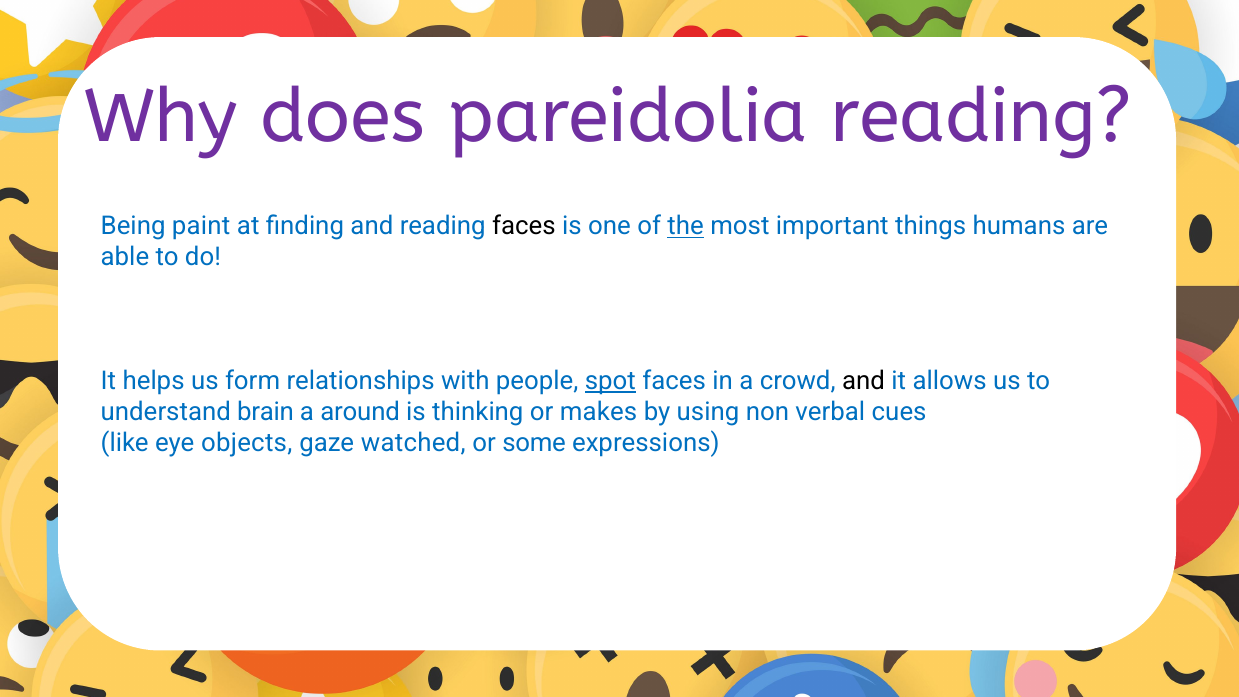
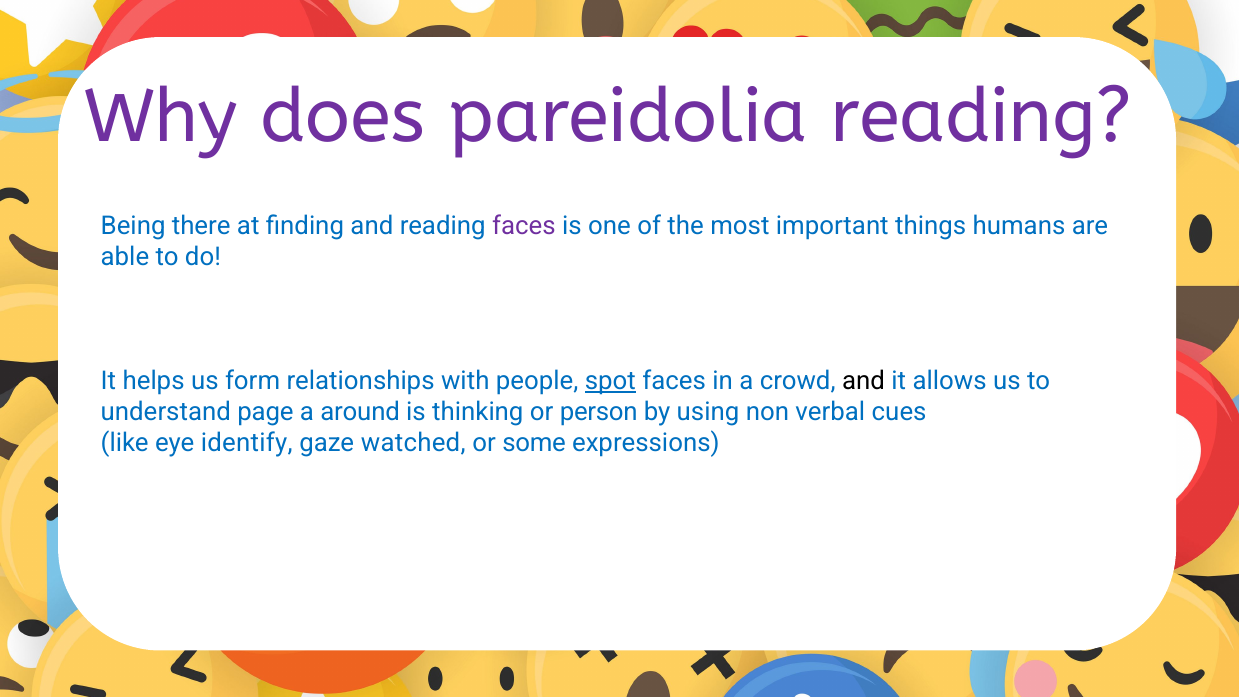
paint: paint -> there (201, 226)
faces colour: black -> purple (524, 226)
the underline: present -> none (686, 226)
brain: brain -> page (265, 412)
makes: makes -> person (599, 412)
objects: objects -> identify (247, 443)
